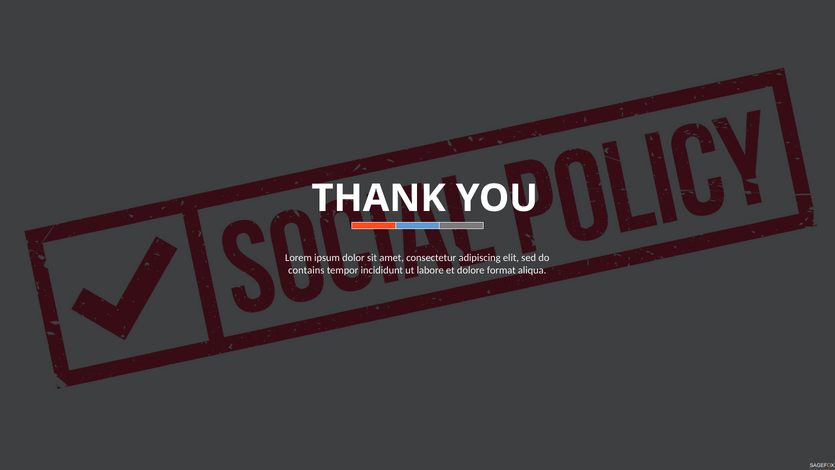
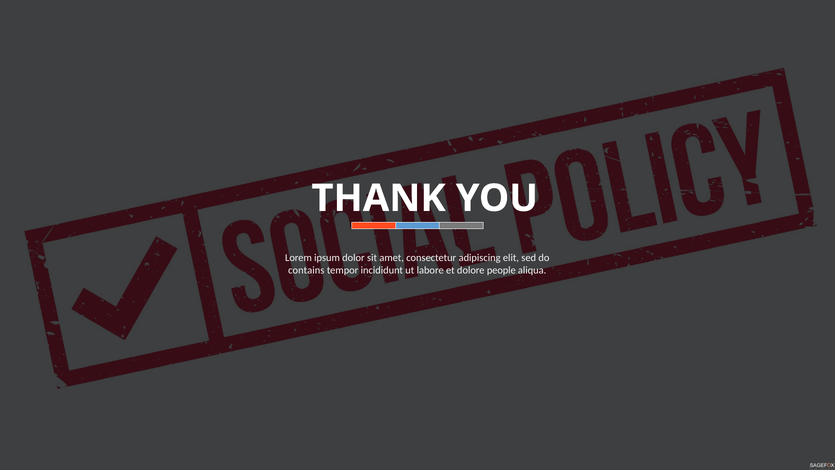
format: format -> people (501, 270)
